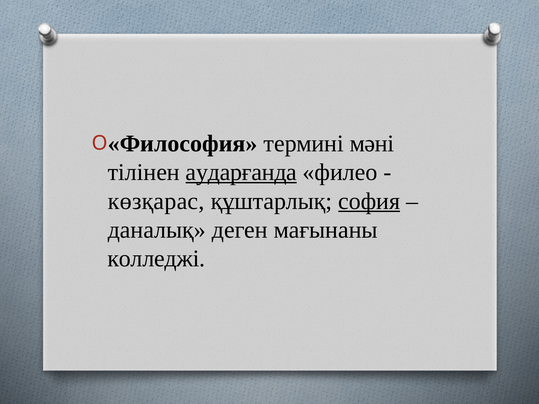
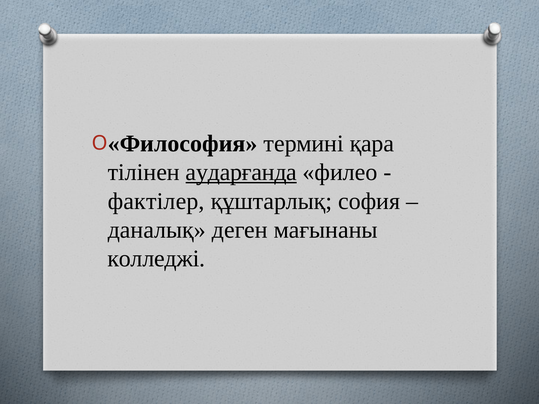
мәні: мәні -> қара (372, 144)
көзқарас: көзқарас -> фактілер (156, 201)
софия underline: present -> none (369, 201)
